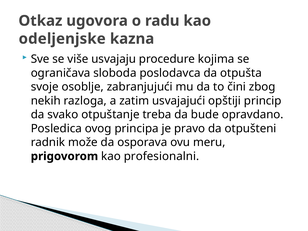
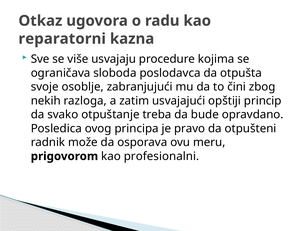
odeljenjske: odeljenjske -> reparatorni (62, 39)
